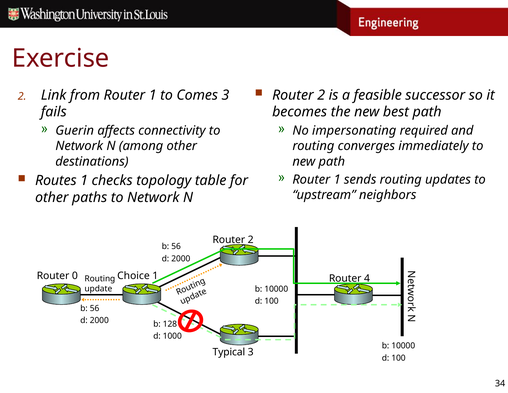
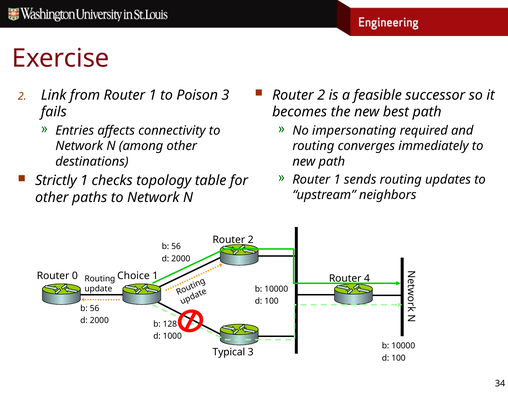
Comes: Comes -> Poison (197, 95)
Guerin: Guerin -> Entries (75, 130)
Routes: Routes -> Strictly (56, 180)
